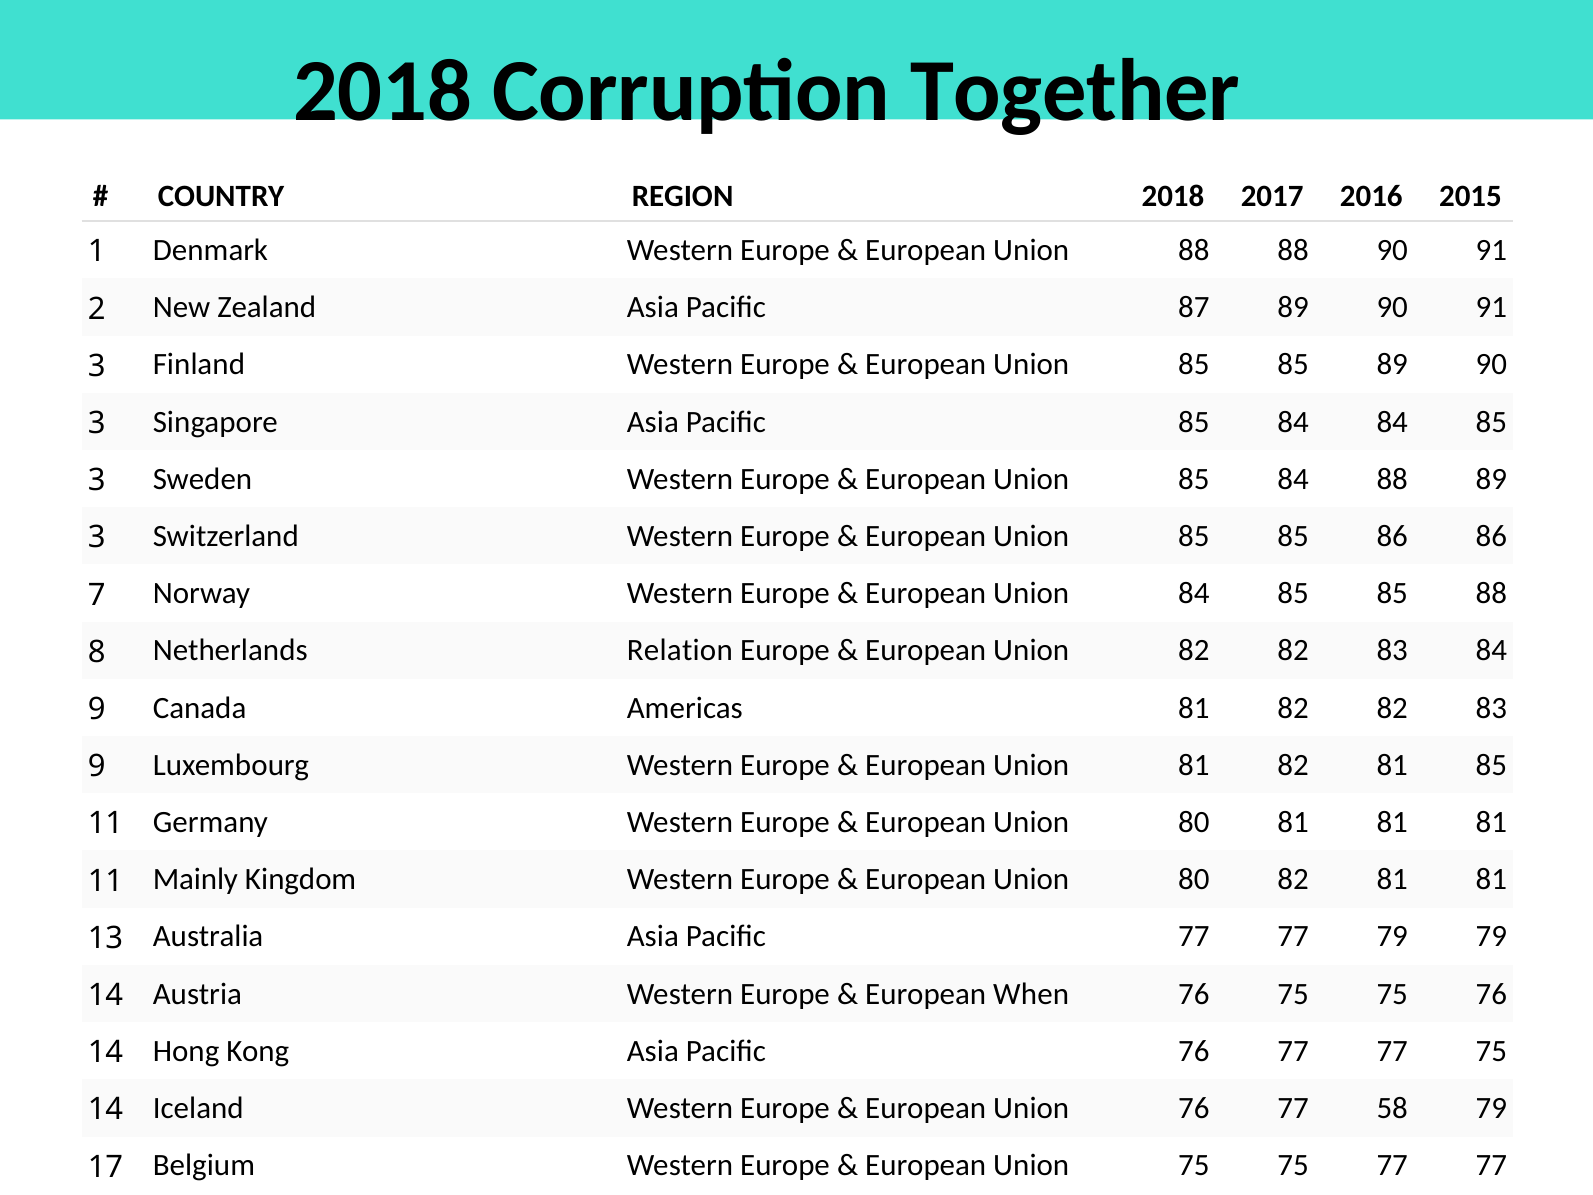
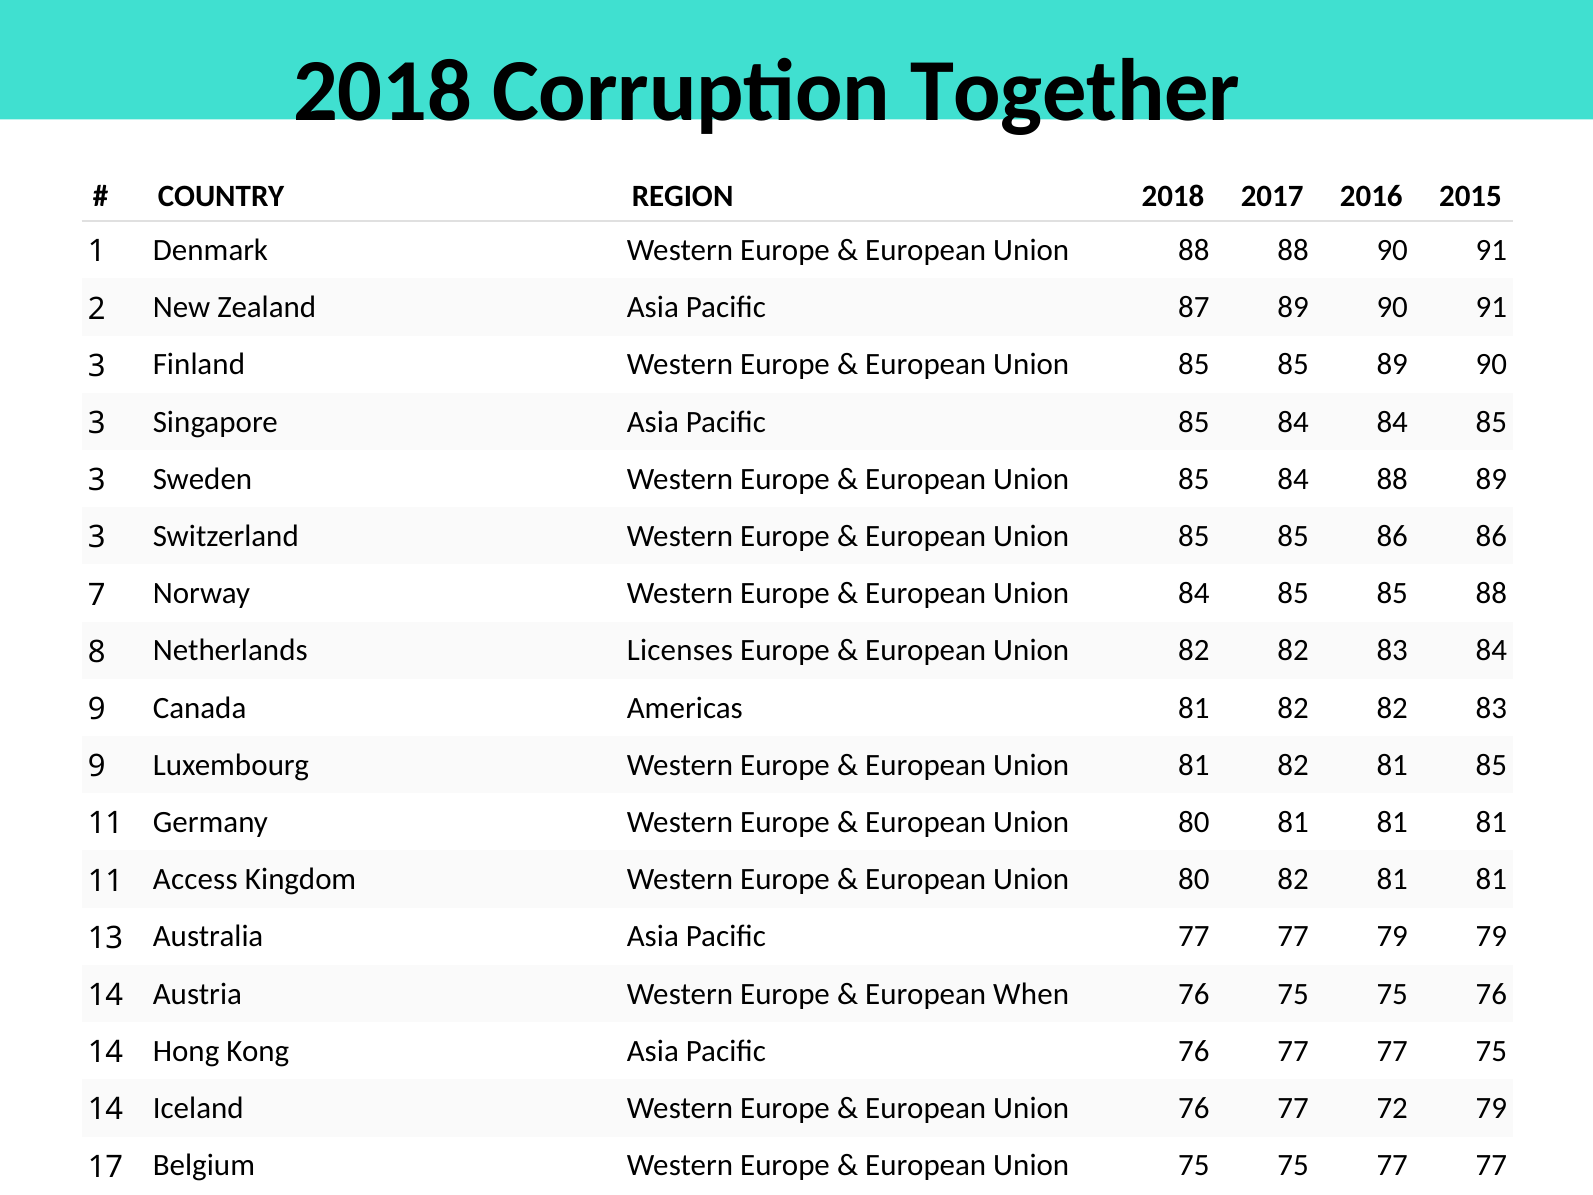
Relation: Relation -> Licenses (680, 650)
Mainly: Mainly -> Access (195, 879)
58: 58 -> 72 (1392, 1108)
